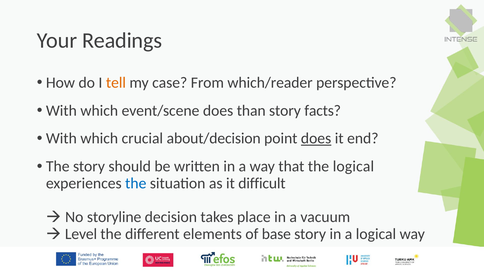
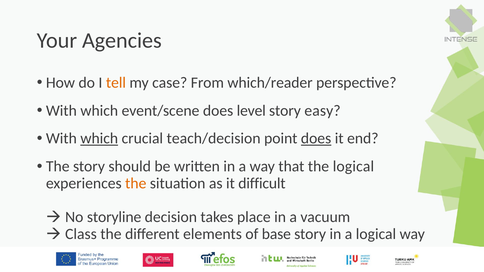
Readings: Readings -> Agencies (122, 41)
than: than -> level (251, 111)
facts: facts -> easy (323, 111)
which underline: none -> present (99, 139)
about/decision: about/decision -> teach/decision (214, 139)
the colour: blue -> orange (136, 183)
Level: Level -> Class (81, 234)
